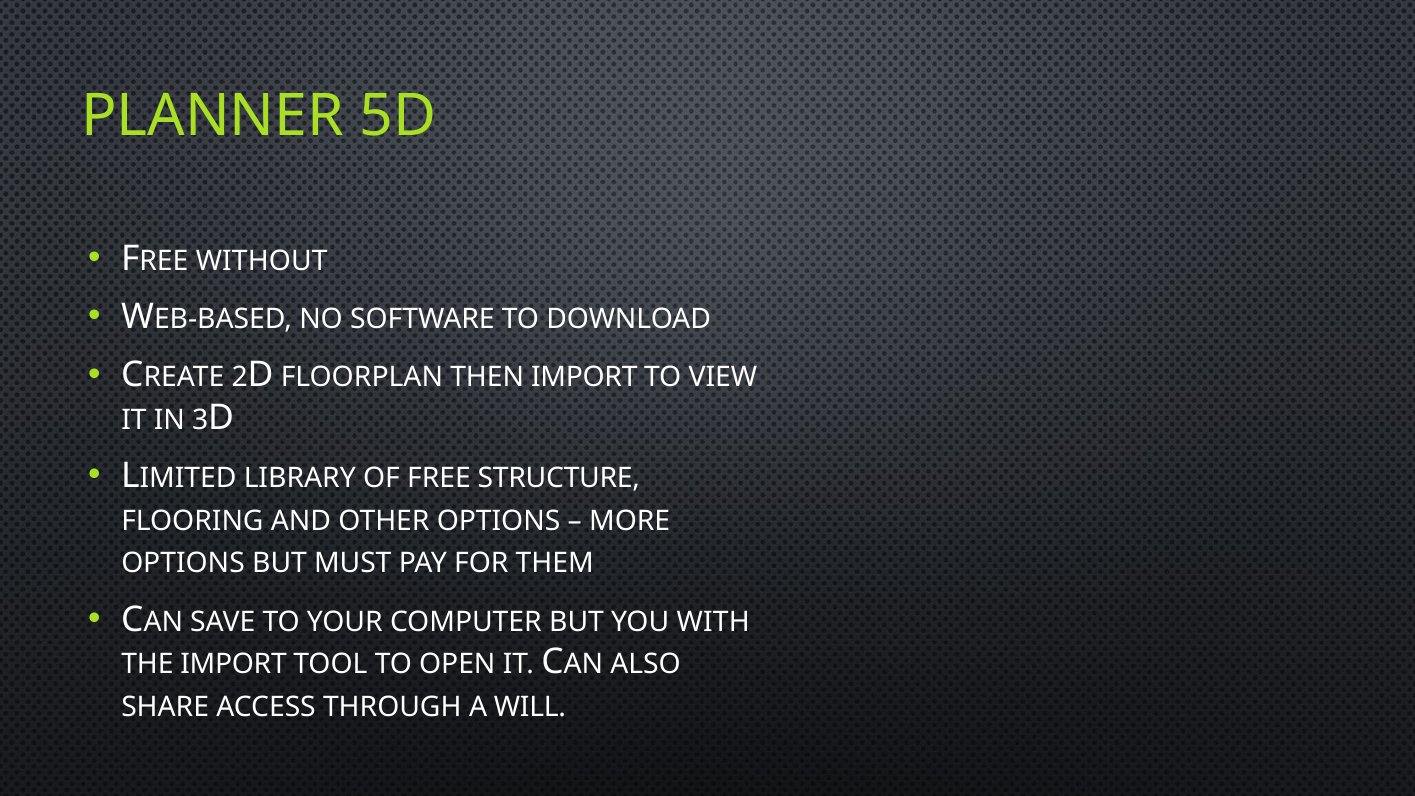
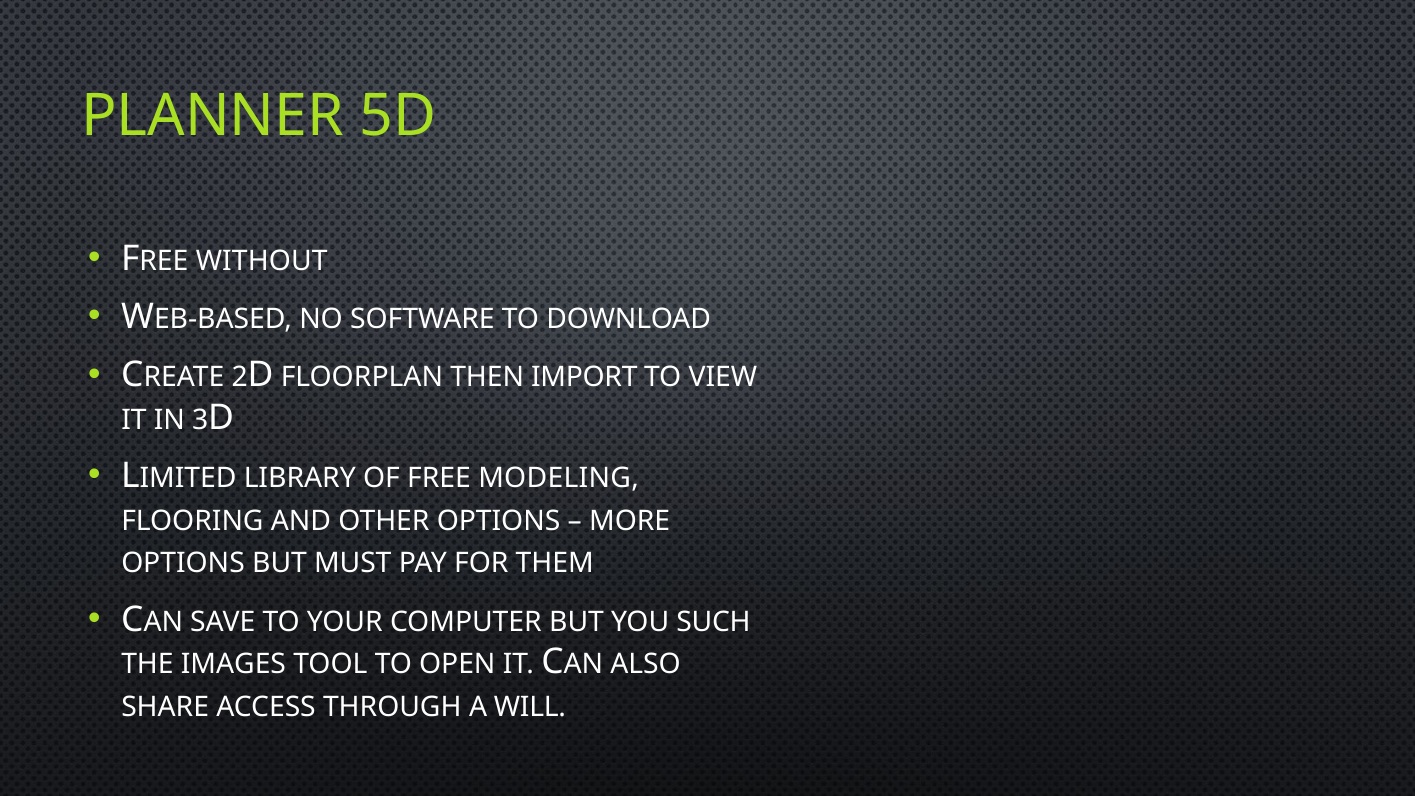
STRUCTURE: STRUCTURE -> MODELING (559, 478)
WITH: WITH -> SUCH (713, 622)
THE IMPORT: IMPORT -> IMAGES (233, 664)
